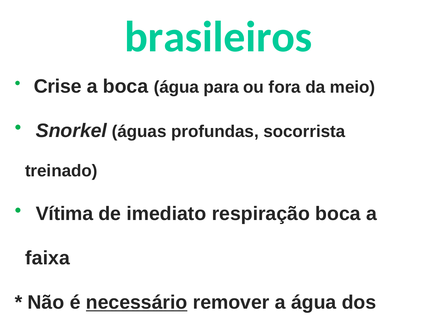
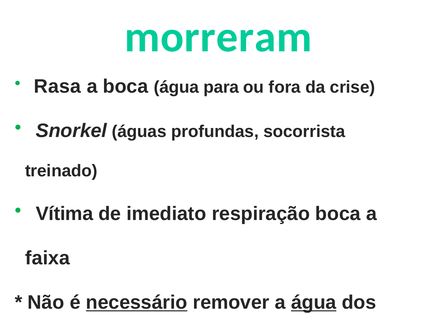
brasileiros: brasileiros -> morreram (218, 37)
Crise: Crise -> Rasa (57, 86)
meio: meio -> crise (353, 87)
água underline: none -> present (314, 302)
